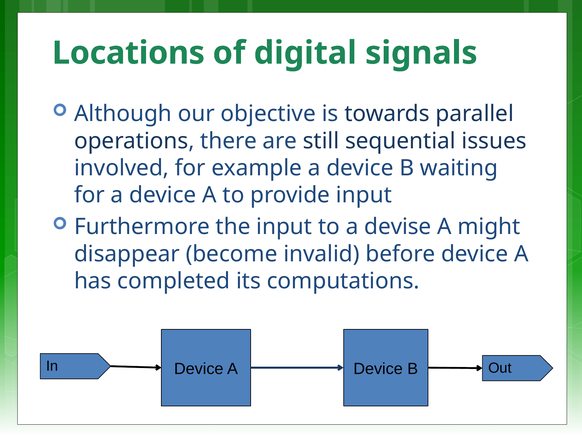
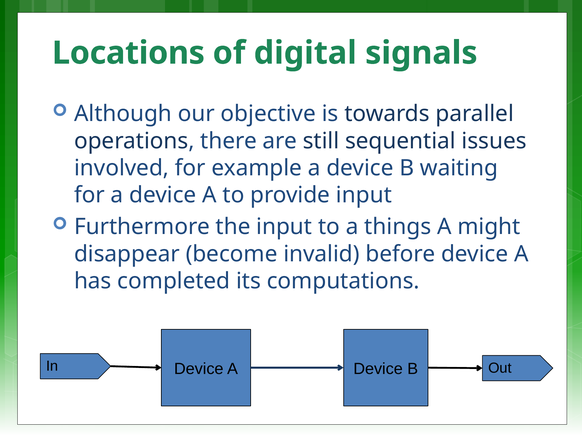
devise: devise -> things (398, 227)
